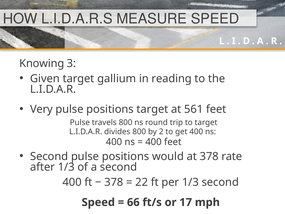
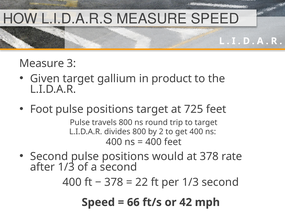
Knowing: Knowing -> Measure (42, 63)
reading: reading -> product (172, 79)
Very: Very -> Foot (41, 109)
561: 561 -> 725 (194, 109)
17: 17 -> 42 (186, 202)
